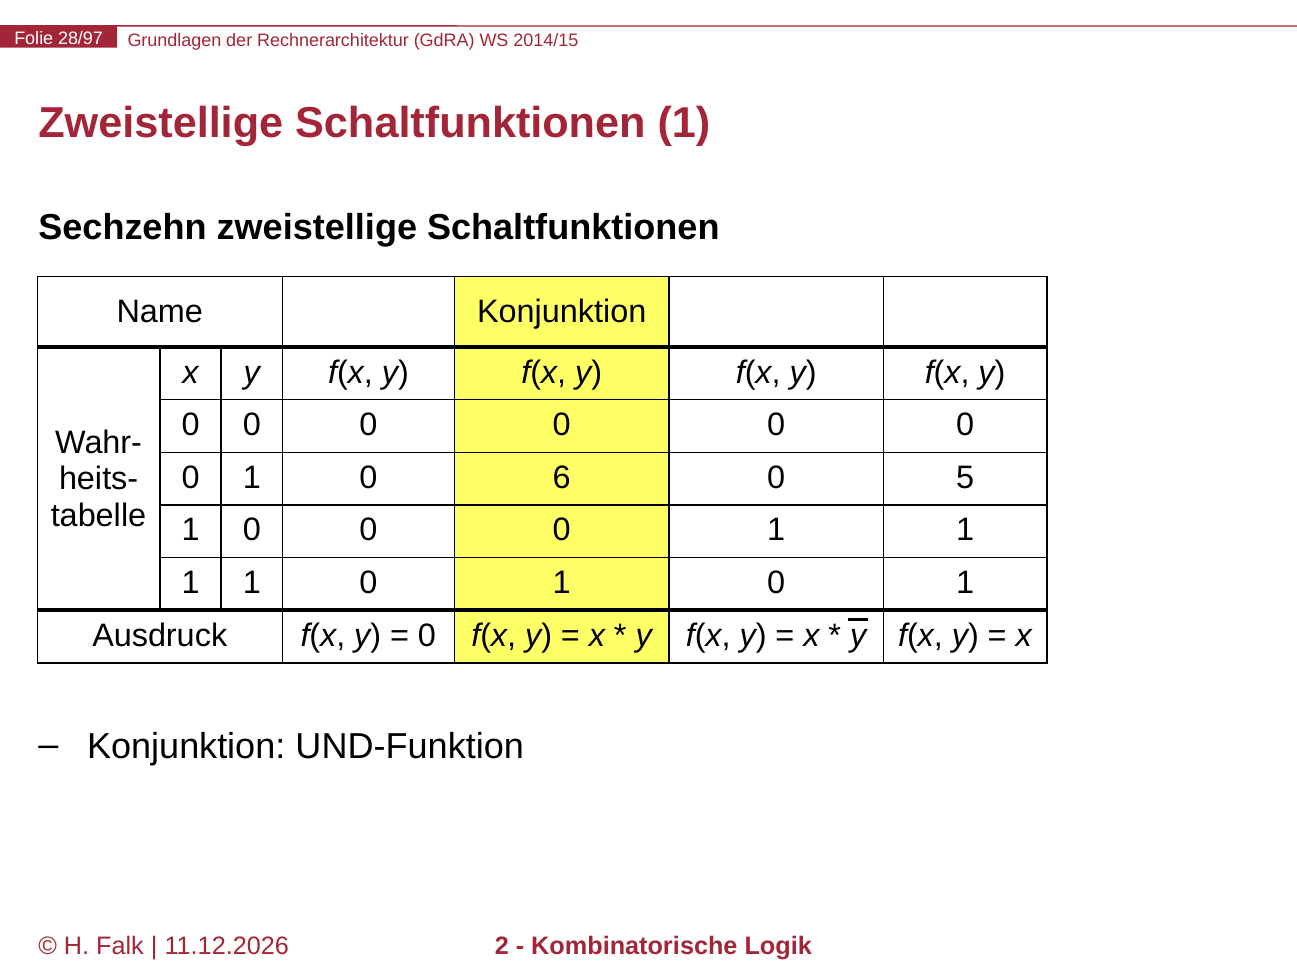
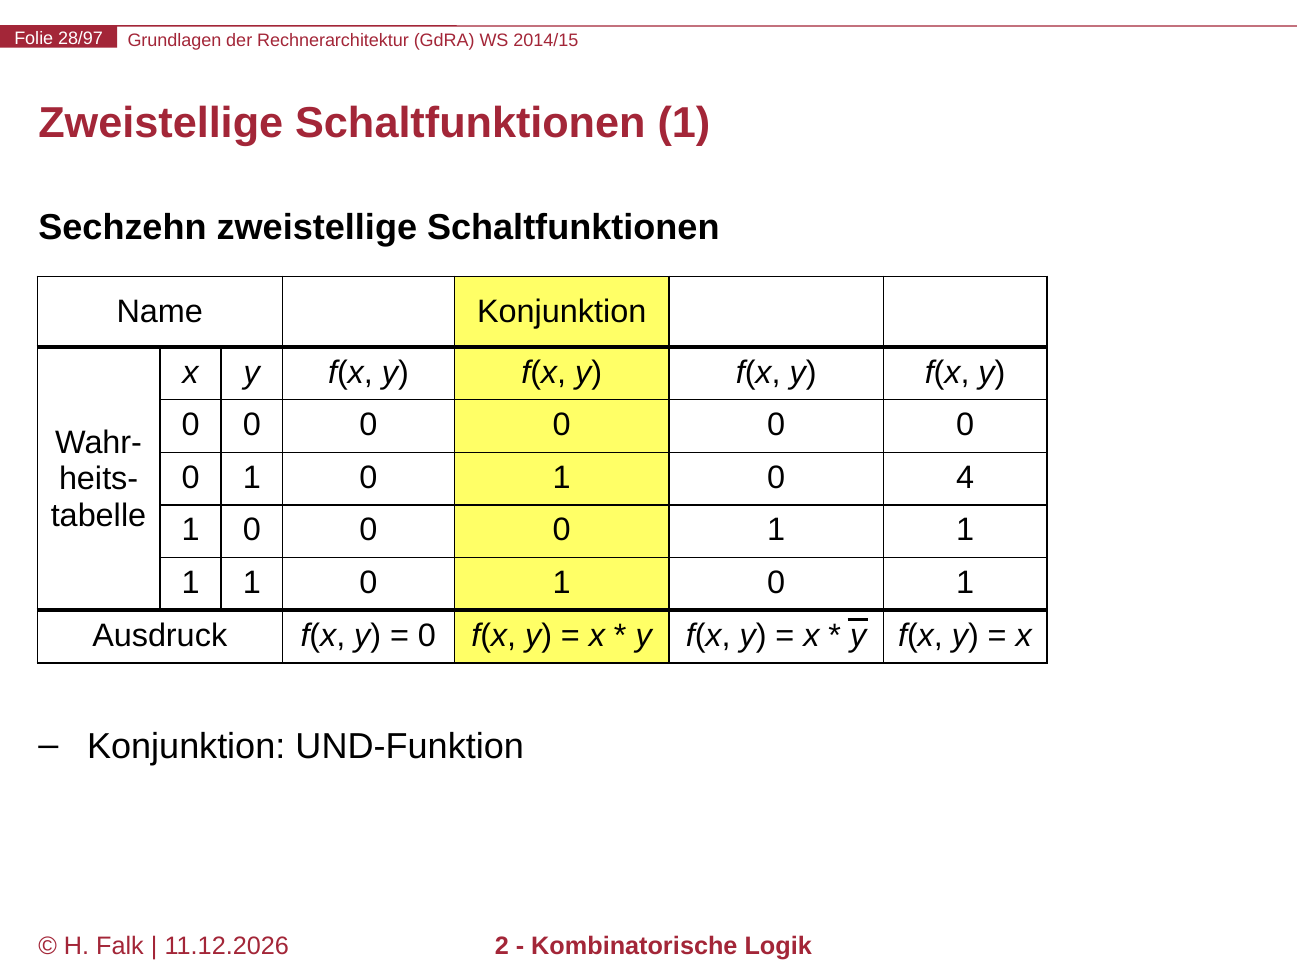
6: 6 -> 1 (562, 477)
5: 5 -> 4 (965, 477)
